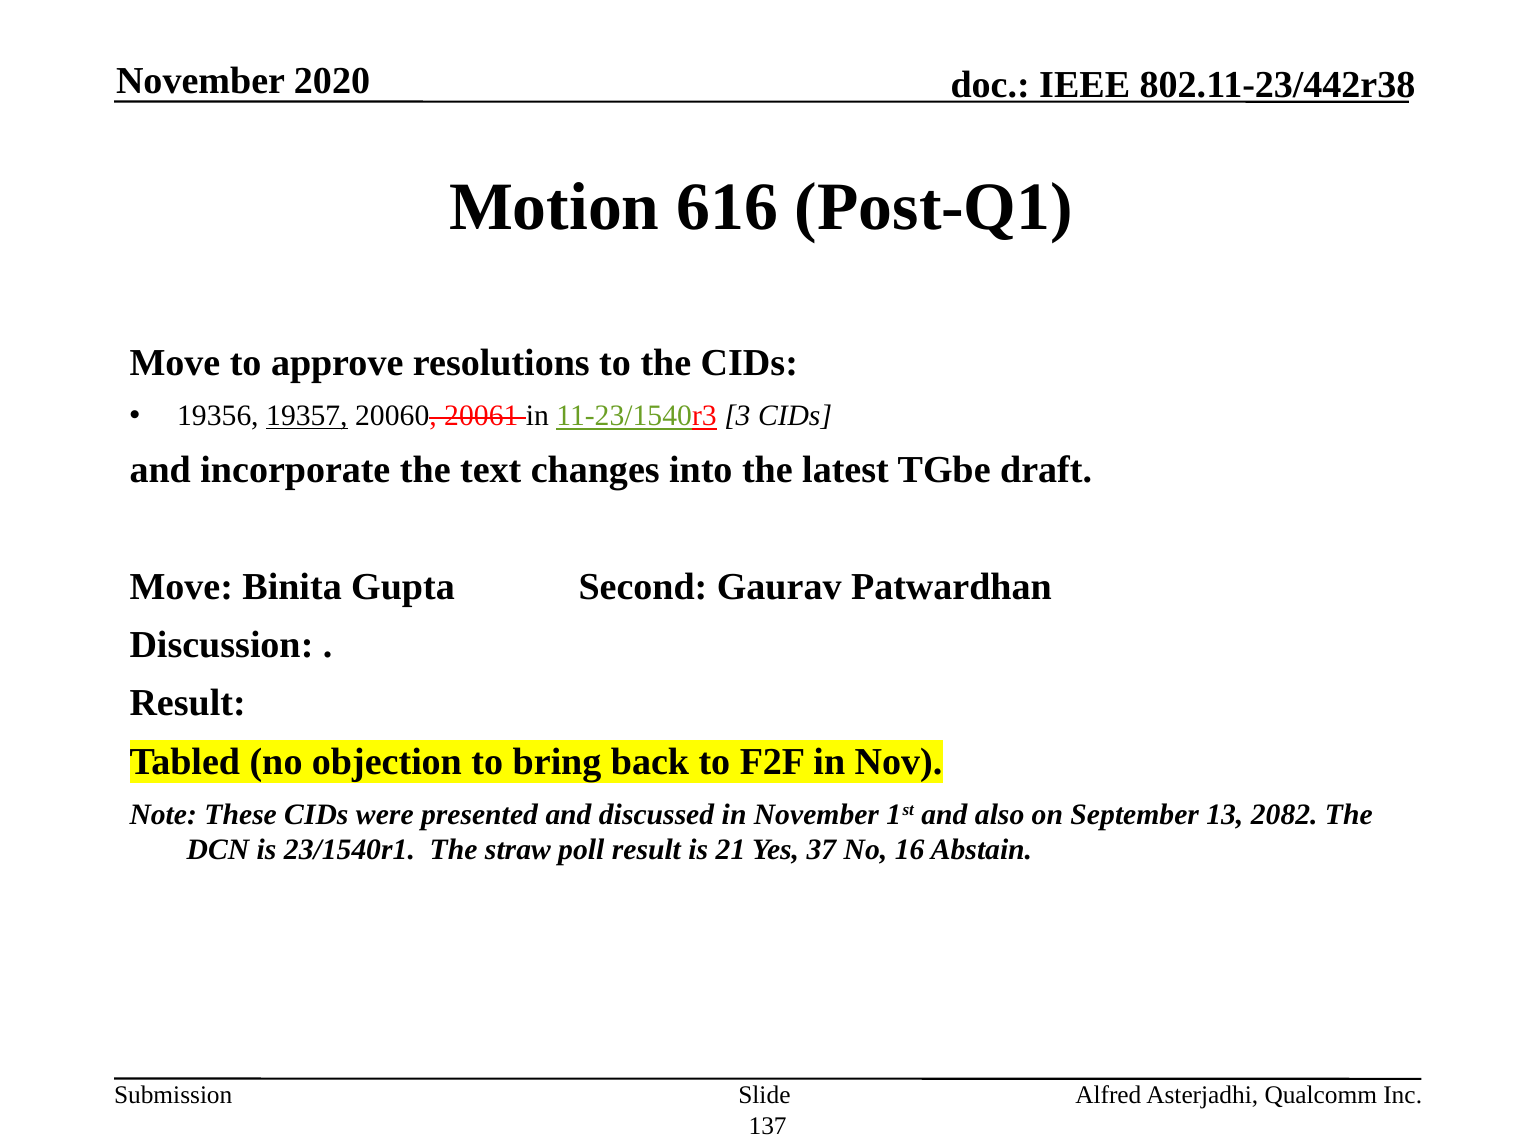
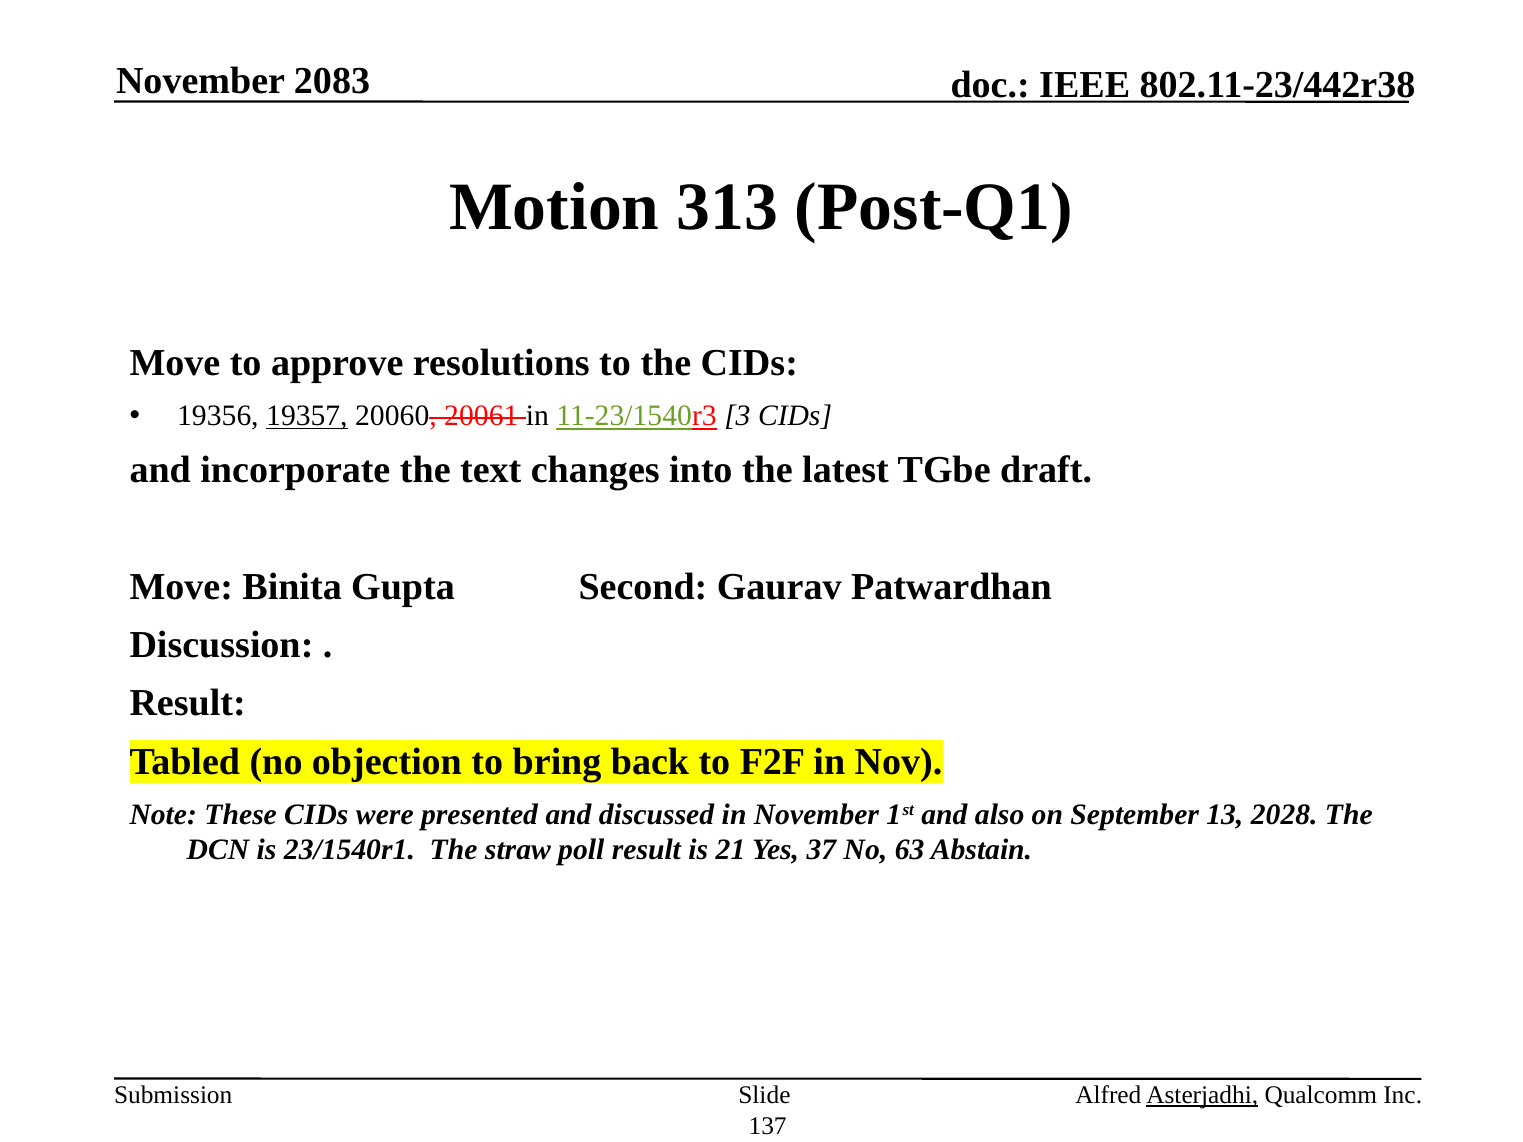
2020: 2020 -> 2083 (332, 81)
616: 616 -> 313 (727, 208)
2082: 2082 -> 2028 (1284, 815)
16: 16 -> 63 (910, 850)
Asterjadhi underline: none -> present (1202, 1096)
